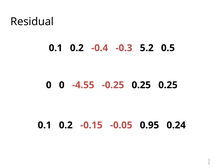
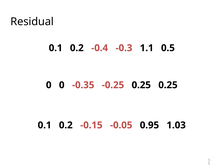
5.2: 5.2 -> 1.1 (147, 48)
-4.55: -4.55 -> -0.35 (83, 85)
0.24: 0.24 -> 1.03 (176, 125)
